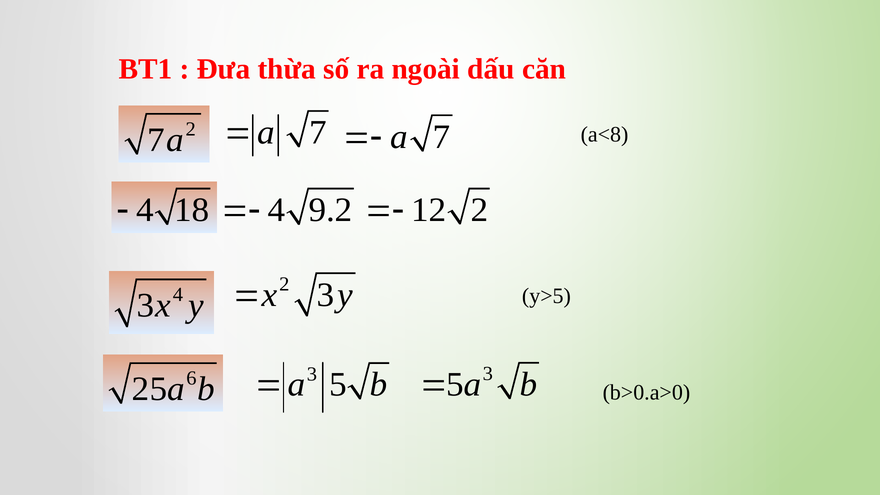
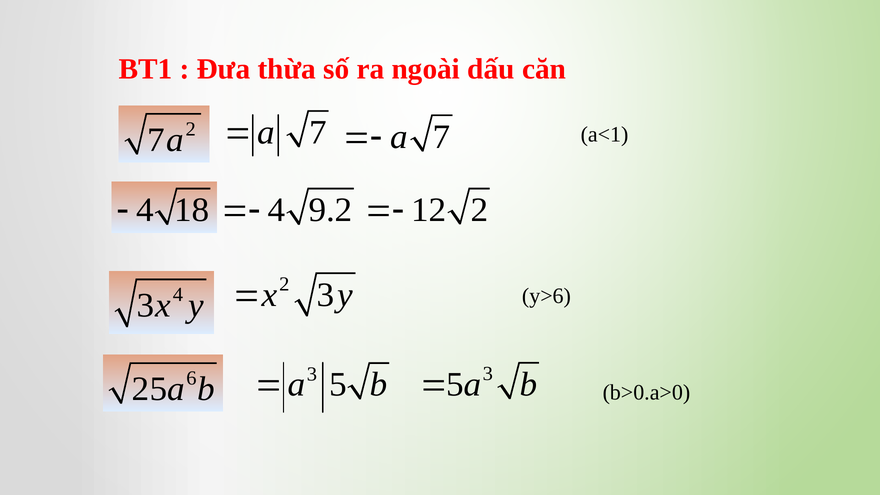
a<8: a<8 -> a<1 (605, 135)
y>5: y>5 -> y>6 (546, 296)
